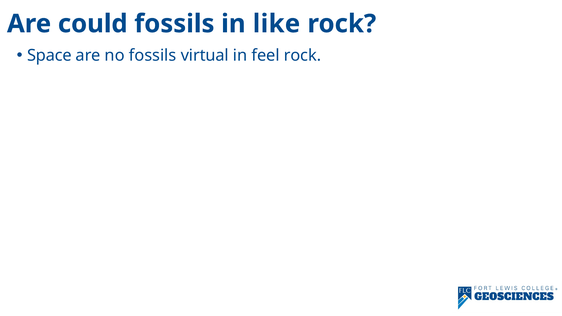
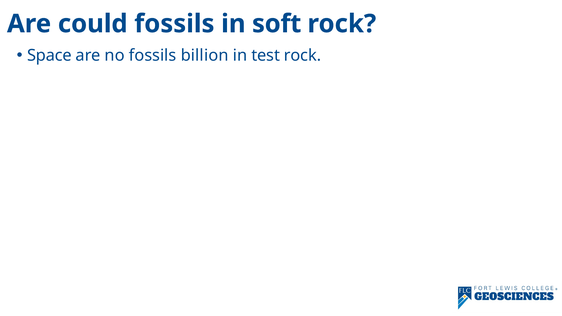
like: like -> soft (277, 24)
virtual: virtual -> billion (205, 55)
feel: feel -> test (266, 55)
